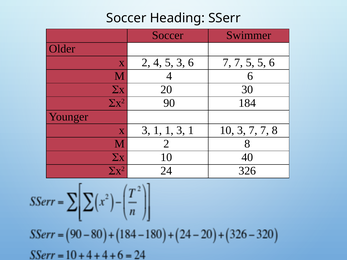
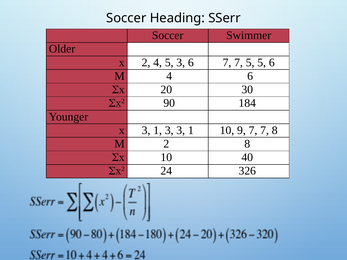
1 1: 1 -> 3 (169, 130)
10 3: 3 -> 9 (241, 130)
